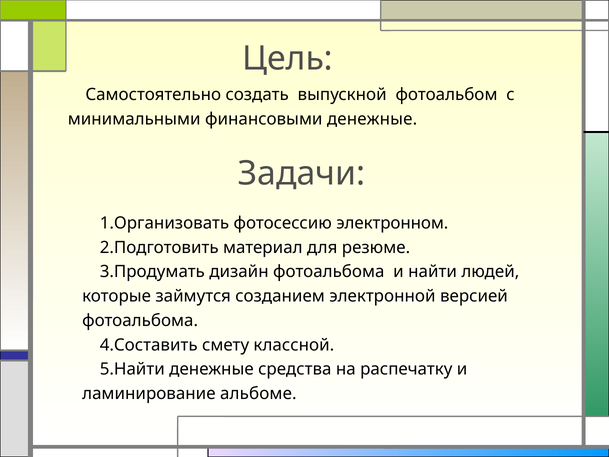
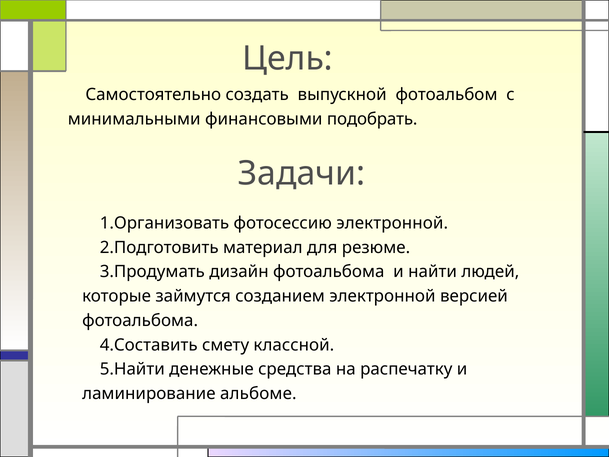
финансовыми денежные: денежные -> подобрать (372, 119)
фотосессию электронном: электронном -> электронной (392, 223)
